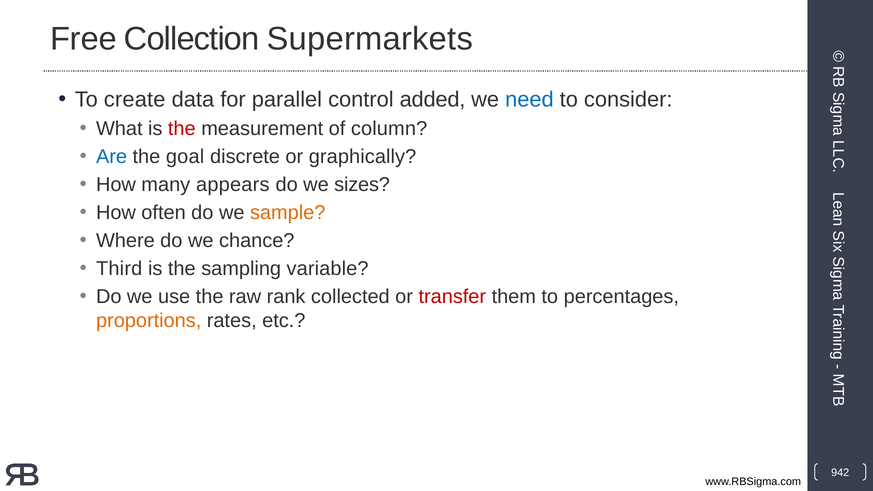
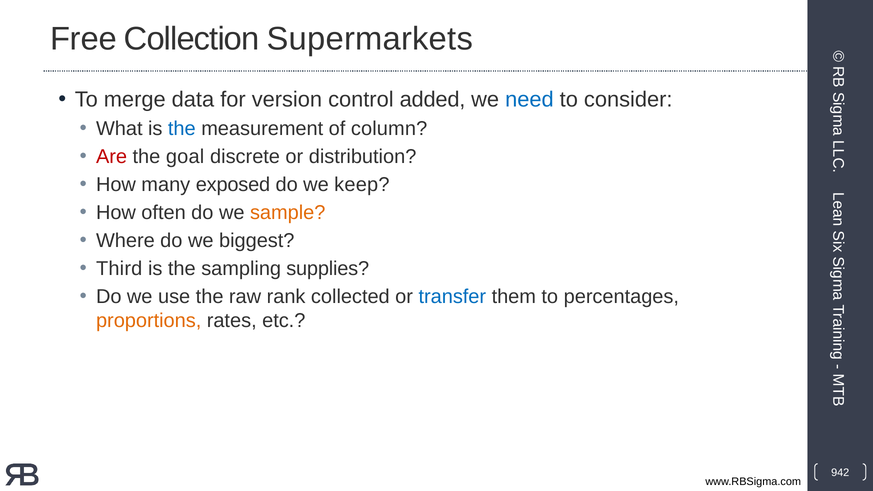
create: create -> merge (135, 100)
parallel: parallel -> version (287, 100)
the colour: red -> blue (182, 129)
Are colour: blue -> red (112, 157)
graphically: graphically -> distribution (363, 157)
appears: appears -> exposed (233, 185)
sizes: sizes -> keep (362, 185)
chance: chance -> biggest (257, 241)
variable: variable -> supplies (328, 269)
transfer colour: red -> blue (452, 297)
